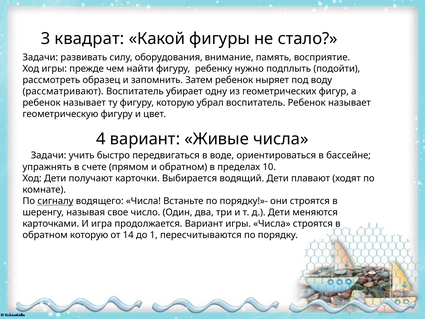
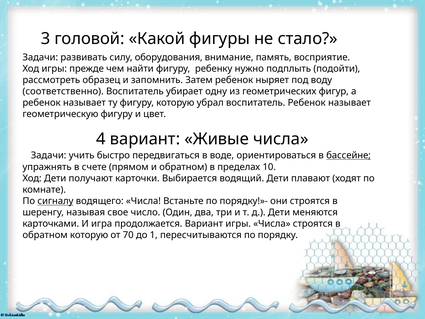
квадрат: квадрат -> головой (89, 39)
рассматривают: рассматривают -> соответственно (63, 91)
бассейне underline: none -> present (349, 155)
14: 14 -> 70 (128, 235)
